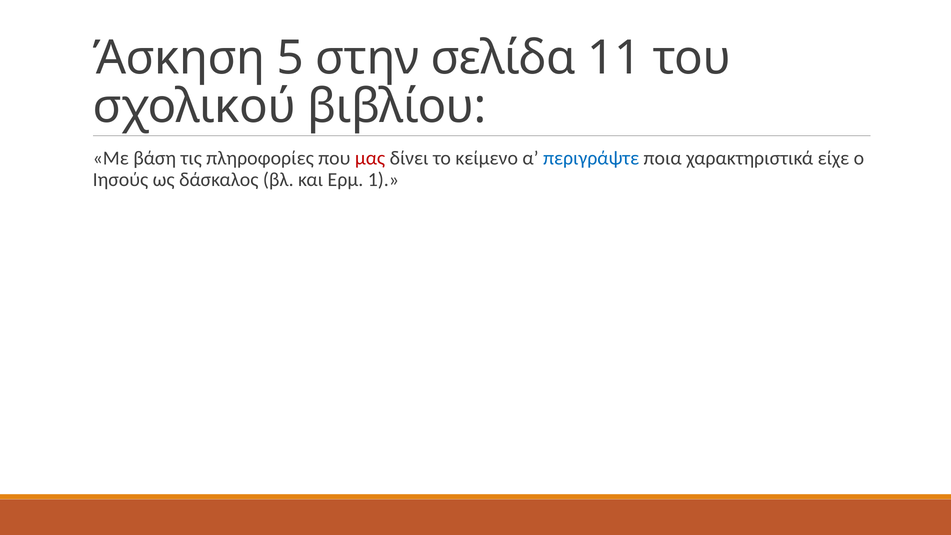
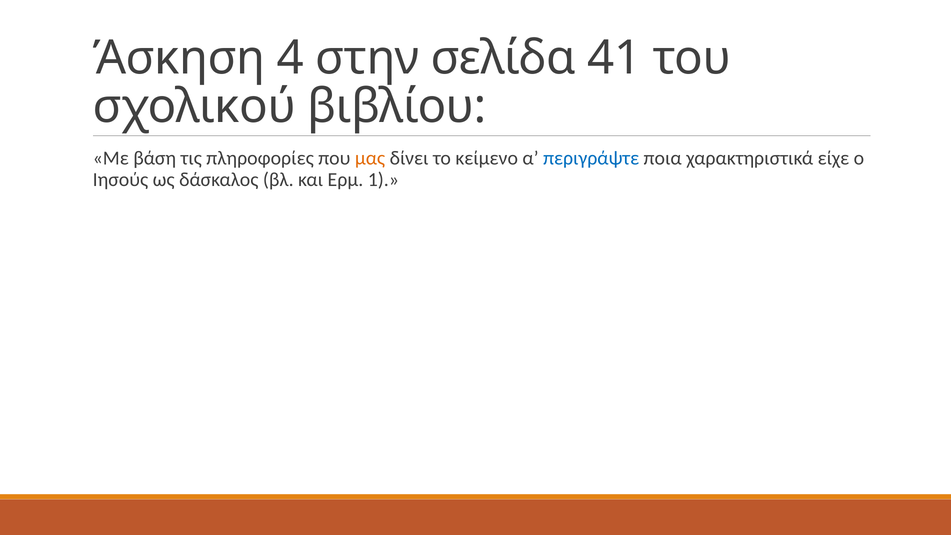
5: 5 -> 4 (290, 58)
11: 11 -> 41 (614, 58)
μας colour: red -> orange (370, 158)
